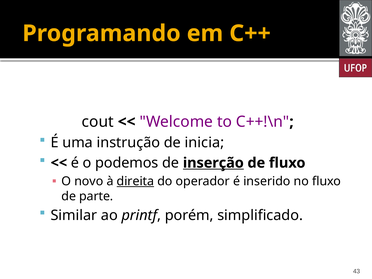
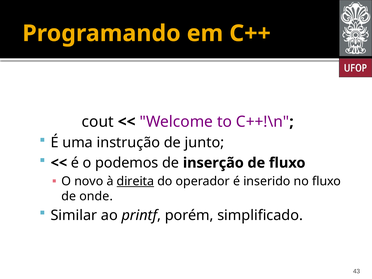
inicia: inicia -> junto (204, 143)
inserção underline: present -> none (213, 163)
parte: parte -> onde (96, 196)
